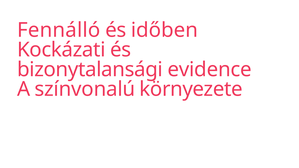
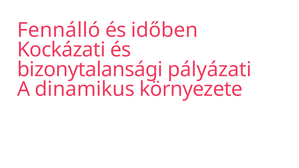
evidence: evidence -> pályázati (210, 70)
színvonalú: színvonalú -> dinamikus (85, 89)
